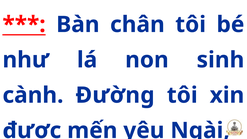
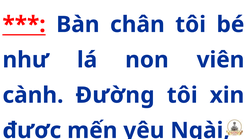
sinh: sinh -> viên (221, 60)
